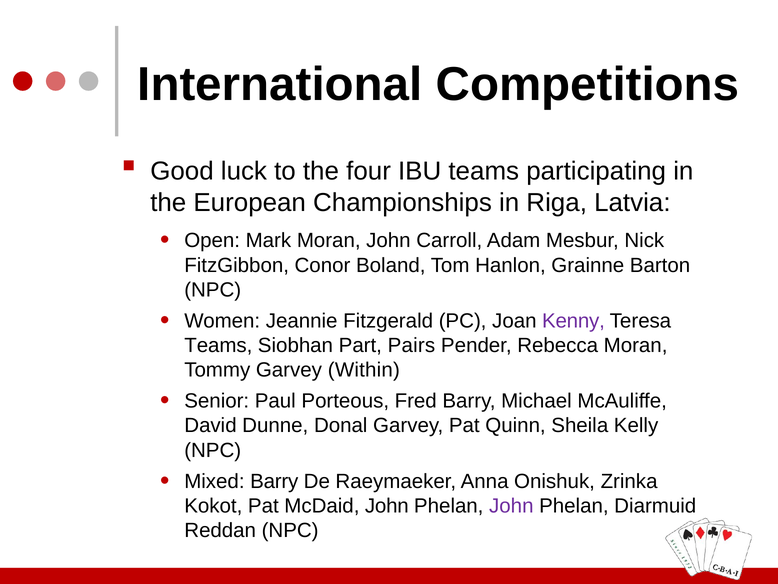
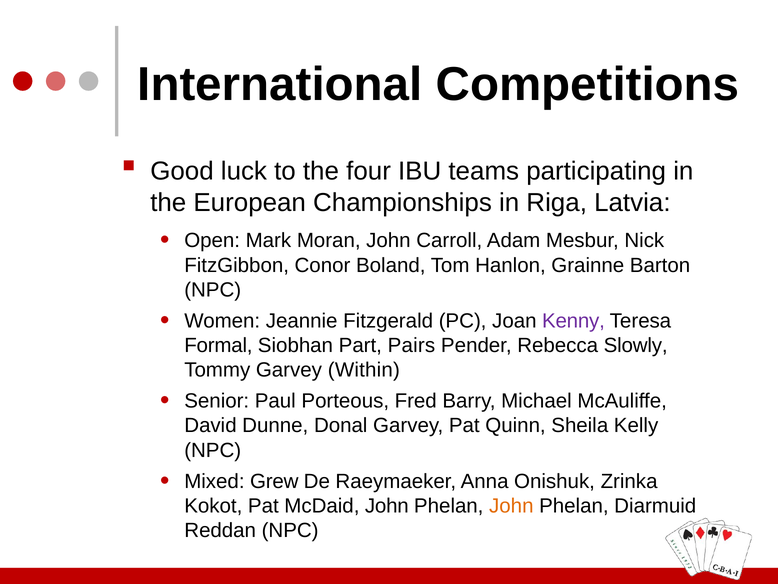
Teams: Teams -> Formal (218, 345)
Rebecca Moran: Moran -> Slowly (636, 345)
Mixed Barry: Barry -> Grew (274, 481)
John colour: purple -> orange (511, 506)
